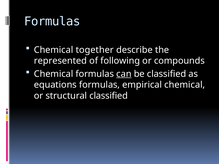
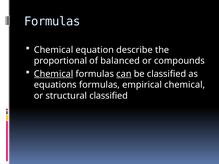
together: together -> equation (95, 50)
represented: represented -> proportional (60, 61)
following: following -> balanced (120, 61)
Chemical underline: none -> present (54, 74)
